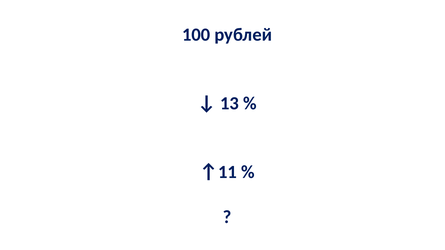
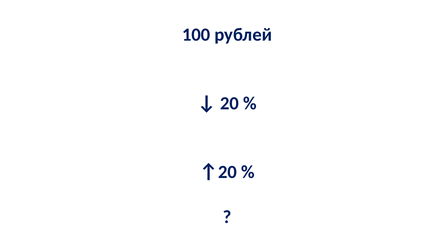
13: 13 -> 20 (230, 103)
11: 11 -> 20 (227, 172)
